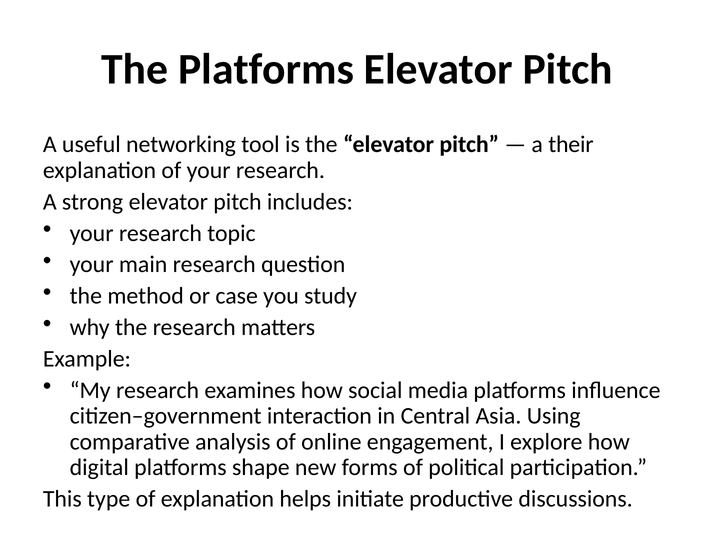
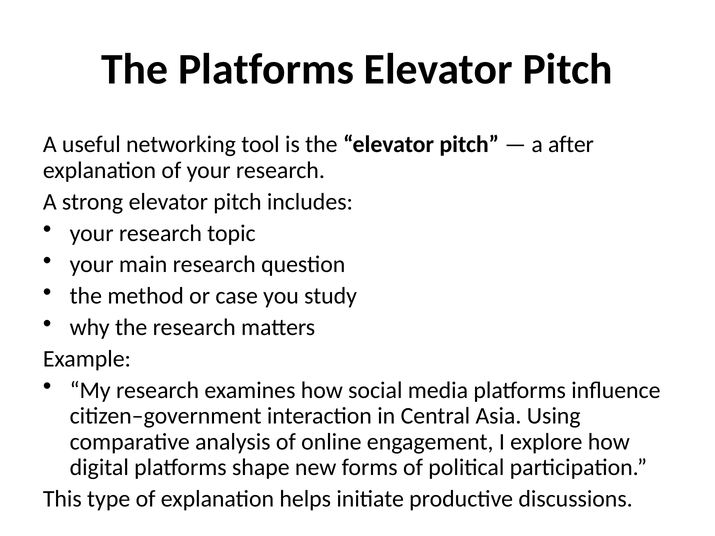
their: their -> after (571, 145)
